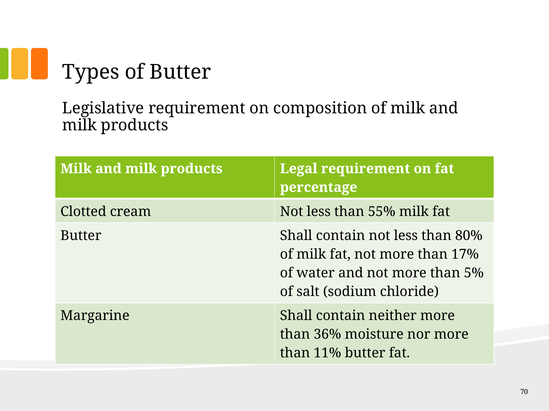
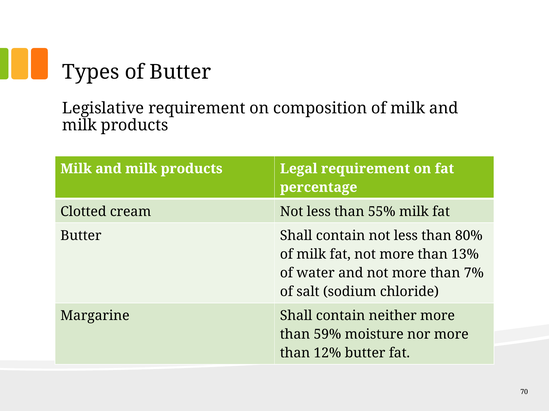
17%: 17% -> 13% (465, 255)
5%: 5% -> 7% (474, 273)
36%: 36% -> 59% (327, 335)
11%: 11% -> 12% (327, 354)
